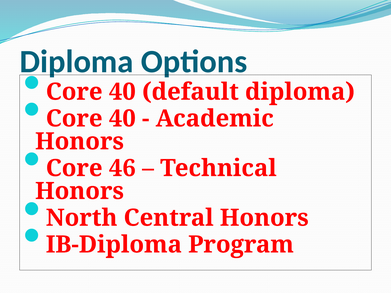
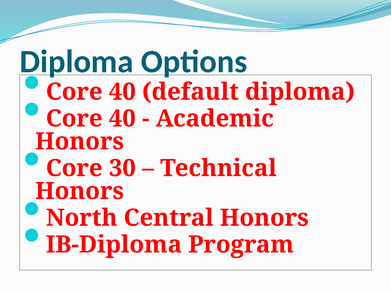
46: 46 -> 30 (122, 168)
